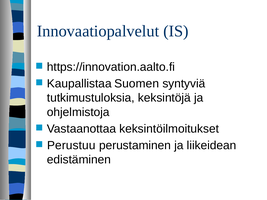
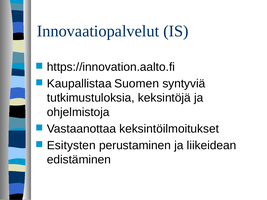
Perustuu: Perustuu -> Esitysten (71, 145)
